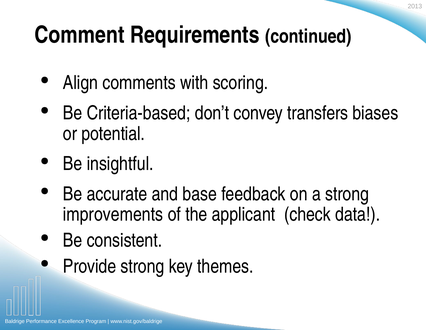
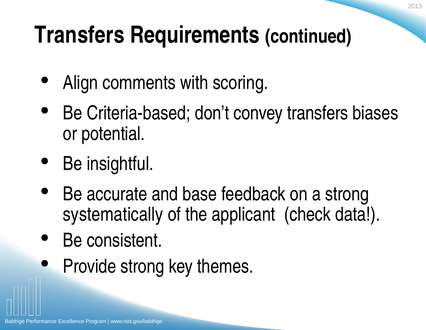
Comment: Comment -> Transfers (80, 35)
improvements: improvements -> systematically (113, 214)
